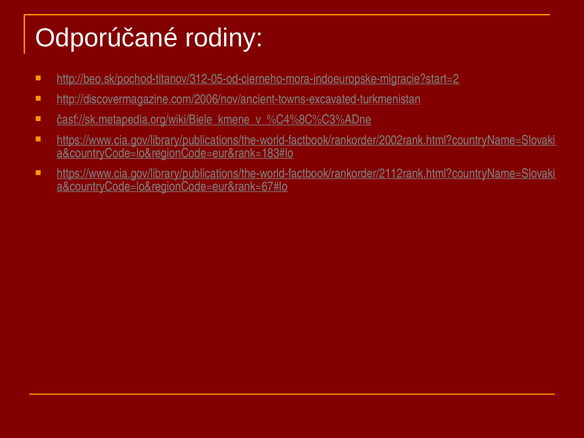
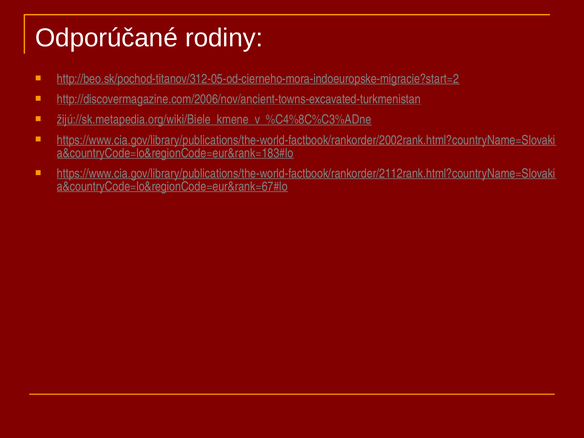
časť://sk.metapedia.org/wiki/Biele_kmene_v_%C4%8C%C3%ADne: časť://sk.metapedia.org/wiki/Biele_kmene_v_%C4%8C%C3%ADne -> žijú://sk.metapedia.org/wiki/Biele_kmene_v_%C4%8C%C3%ADne (214, 120)
